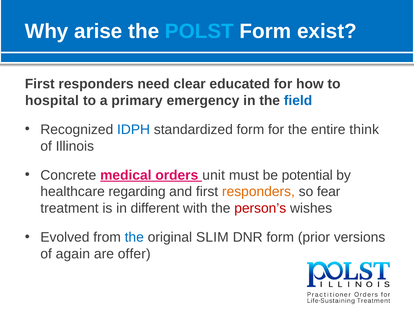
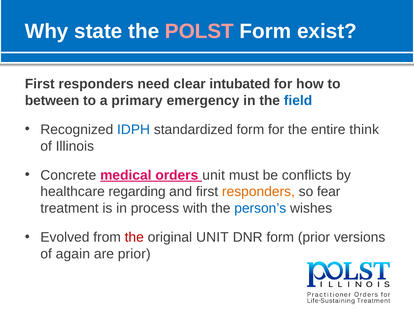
arise: arise -> state (98, 31)
POLST colour: light blue -> pink (199, 31)
educated: educated -> intubated (240, 84)
hospital: hospital -> between (52, 100)
potential: potential -> conflicts (307, 175)
different: different -> process (155, 208)
person’s colour: red -> blue (260, 208)
the colour: blue -> red (134, 237)
original SLIM: SLIM -> UNIT (212, 237)
are offer: offer -> prior (134, 254)
